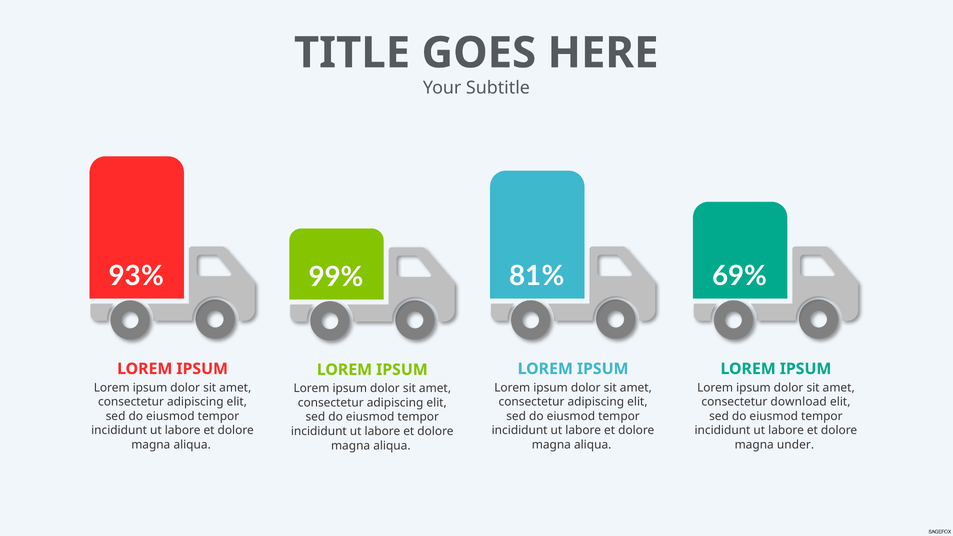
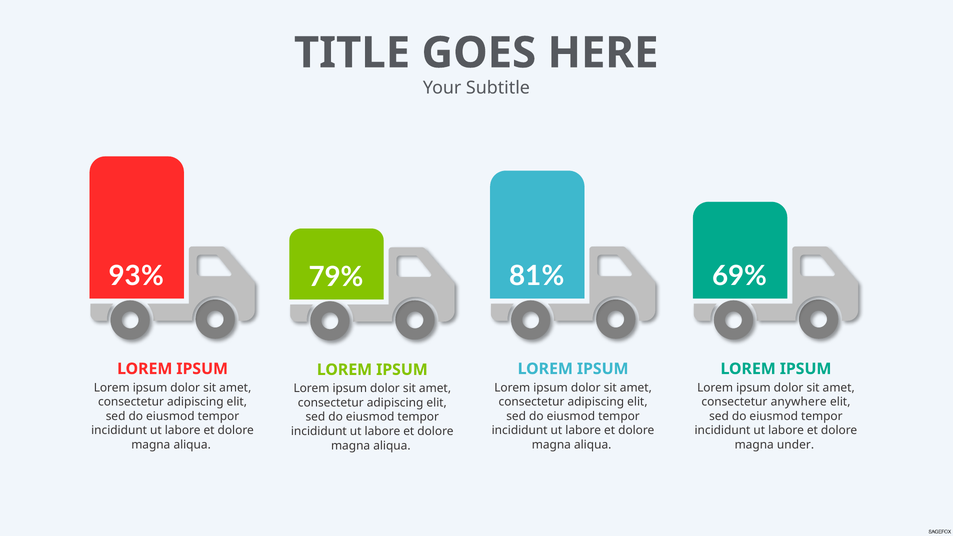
99%: 99% -> 79% (336, 277)
download: download -> anywhere (799, 402)
